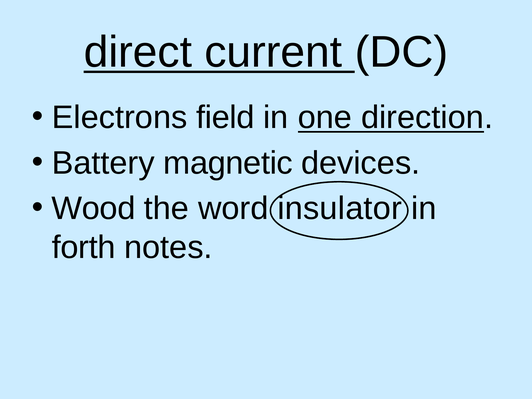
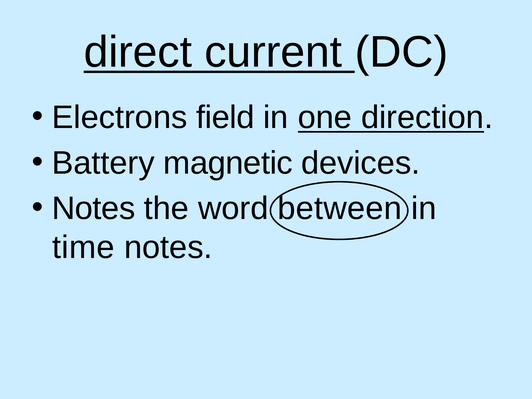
Wood: Wood -> Notes (94, 209)
insulator: insulator -> between (340, 209)
forth: forth -> time (83, 248)
